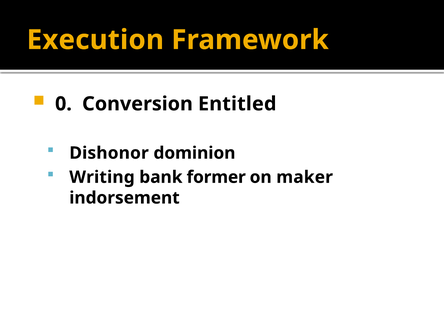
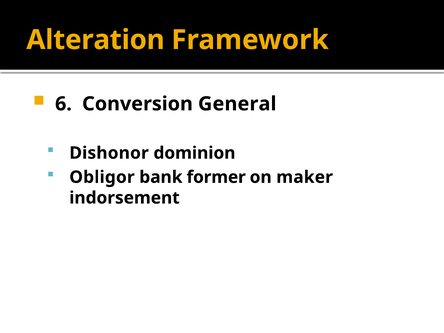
Execution: Execution -> Alteration (95, 40)
0: 0 -> 6 (63, 104)
Entitled: Entitled -> General (237, 104)
Writing: Writing -> Obligor (102, 177)
